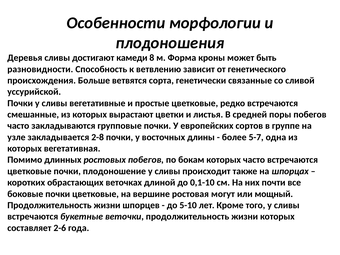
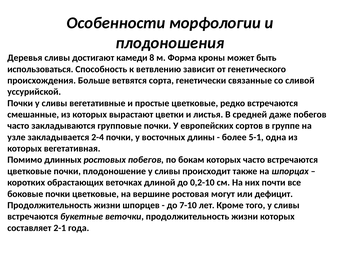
разновидности: разновидности -> использоваться (40, 69)
поры: поры -> даже (280, 115)
2-8: 2-8 -> 2-4 (98, 137)
5-7: 5-7 -> 5-1 (256, 137)
0,1-10: 0,1-10 -> 0,2-10 (202, 183)
мощный: мощный -> дефицит (274, 194)
5-10: 5-10 -> 7-10 (188, 205)
2-6: 2-6 -> 2-1 (60, 228)
